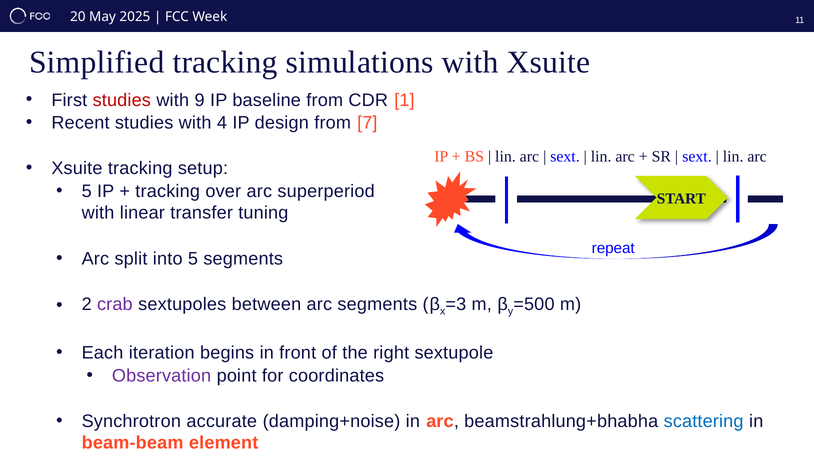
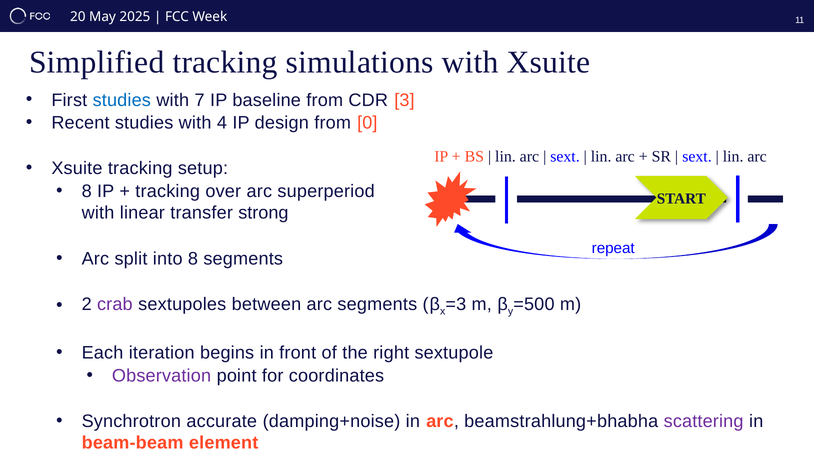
studies colour: red -> blue (122, 100)
9: 9 -> 7 (200, 100)
1: 1 -> 3 (404, 100)
7: 7 -> 0 (367, 123)
5: 5 -> 8 (87, 191)
tuning: tuning -> strong (263, 213)
into 5: 5 -> 8 (193, 259)
scattering colour: blue -> purple (704, 421)
